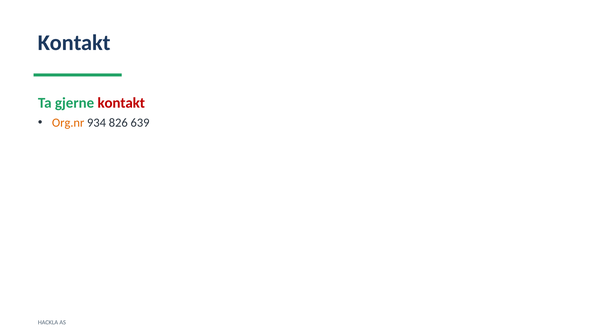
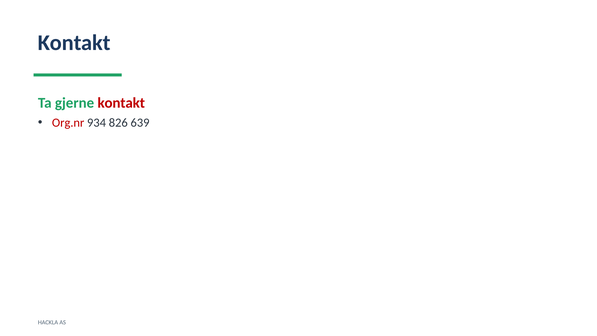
Org.nr colour: orange -> red (68, 123)
